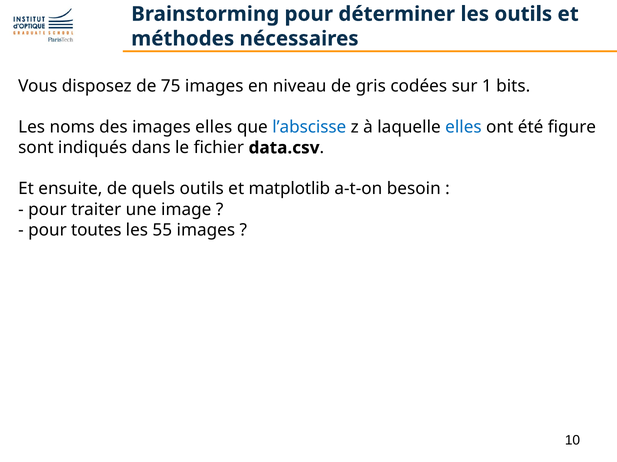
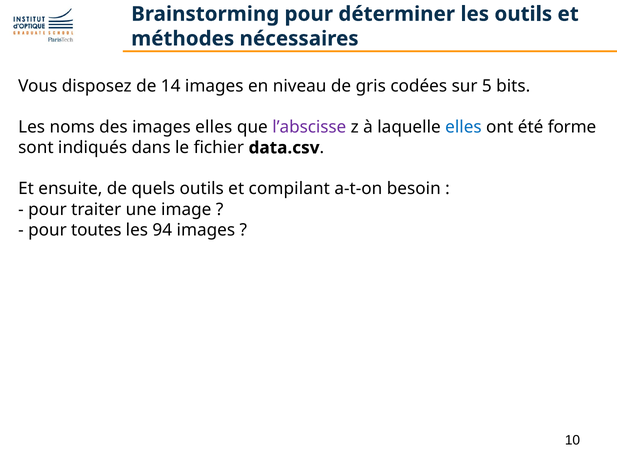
75: 75 -> 14 (171, 86)
1: 1 -> 5 (487, 86)
l’abscisse colour: blue -> purple (309, 127)
figure: figure -> forme (572, 127)
matplotlib: matplotlib -> compilant (289, 189)
55: 55 -> 94 (162, 230)
